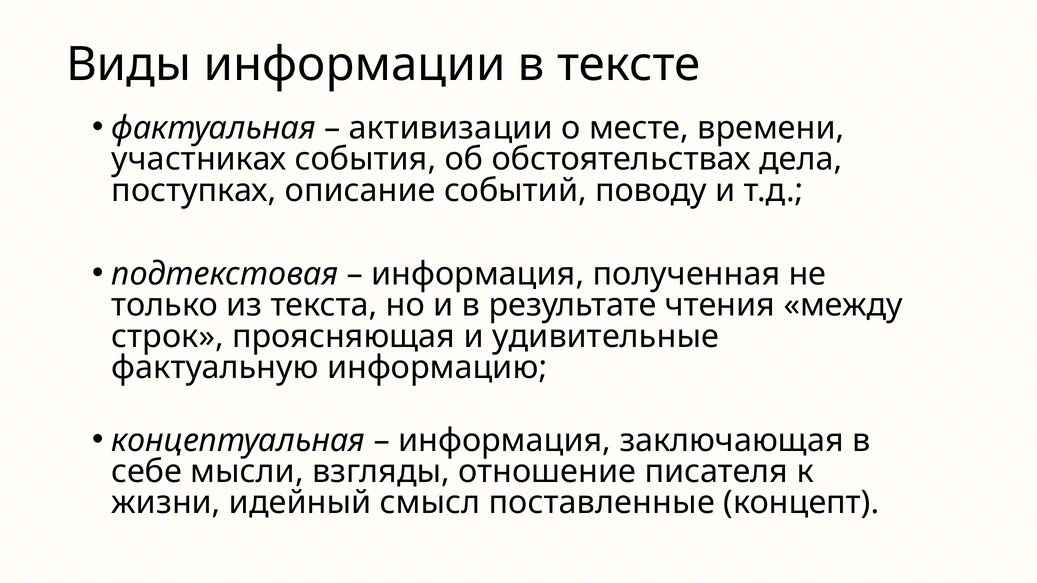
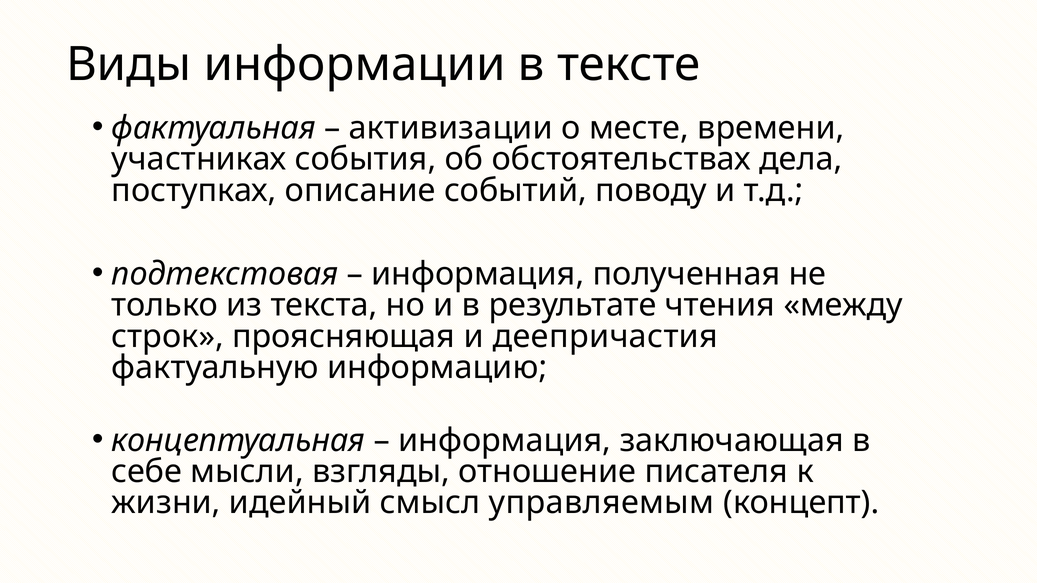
удивительные: удивительные -> деепричастия (605, 337)
поставленные: поставленные -> управляемым (602, 503)
